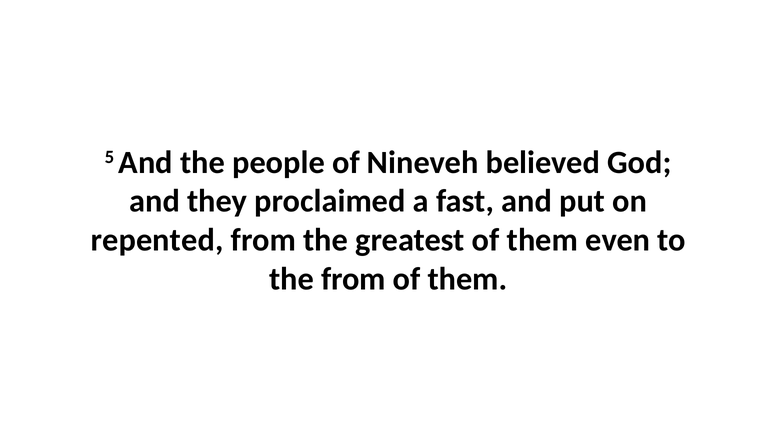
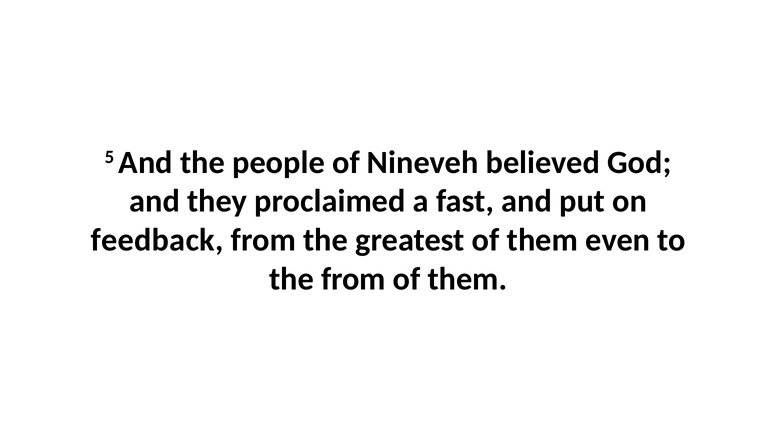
repented: repented -> feedback (157, 240)
